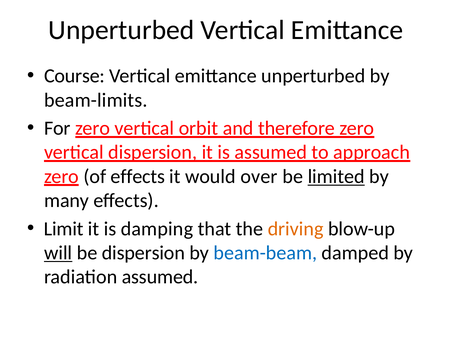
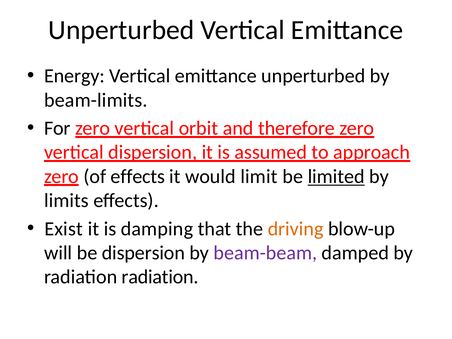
Course: Course -> Energy (74, 76)
over: over -> limit (259, 176)
many: many -> limits (66, 201)
Limit: Limit -> Exist (64, 229)
will underline: present -> none (58, 253)
beam-beam colour: blue -> purple (265, 253)
radiation assumed: assumed -> radiation (160, 277)
